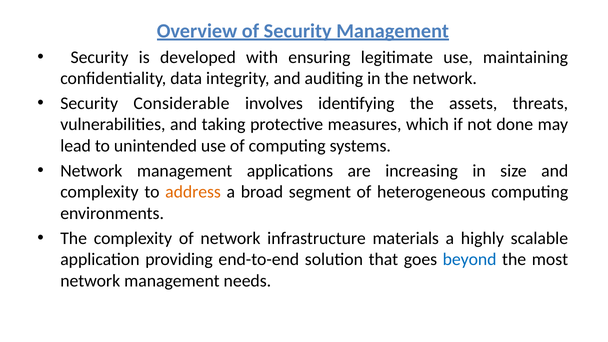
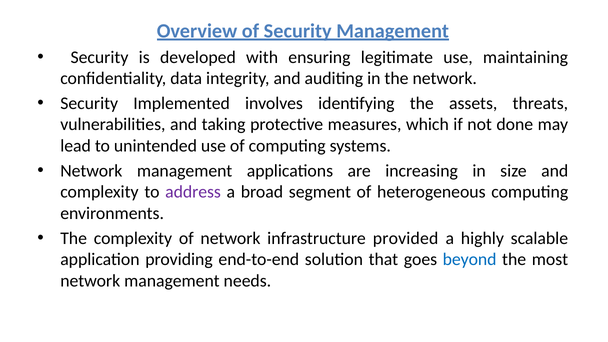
Considerable: Considerable -> Implemented (182, 103)
address colour: orange -> purple (193, 192)
materials: materials -> provided (406, 238)
